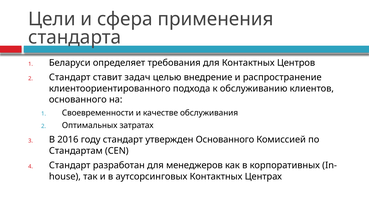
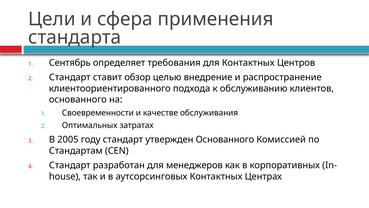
Беларуси: Беларуси -> Сентябрь (70, 63)
задач: задач -> обзор (137, 77)
2016: 2016 -> 2005 (68, 139)
